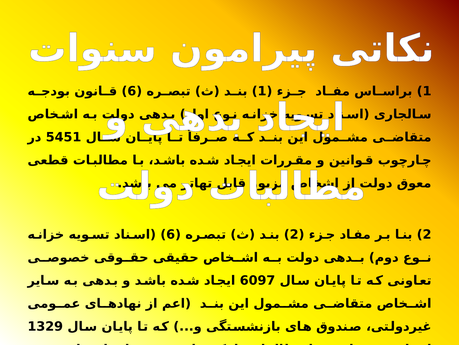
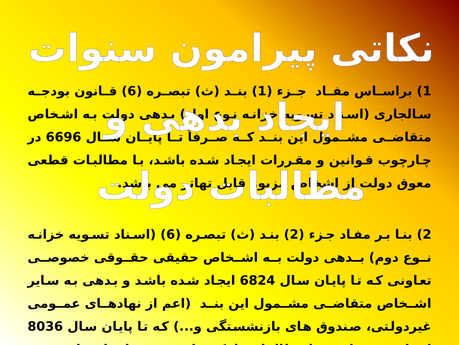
5451: 5451 -> 6696 (64, 137)
6097: 6097 -> 6824 (258, 280)
1329: 1329 -> 8036 (45, 326)
